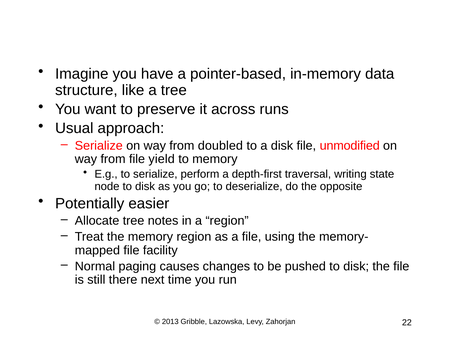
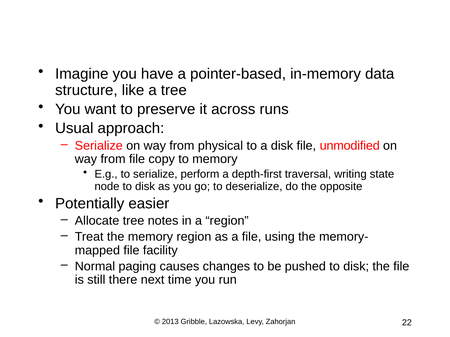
doubled: doubled -> physical (220, 146)
yield: yield -> copy (162, 159)
